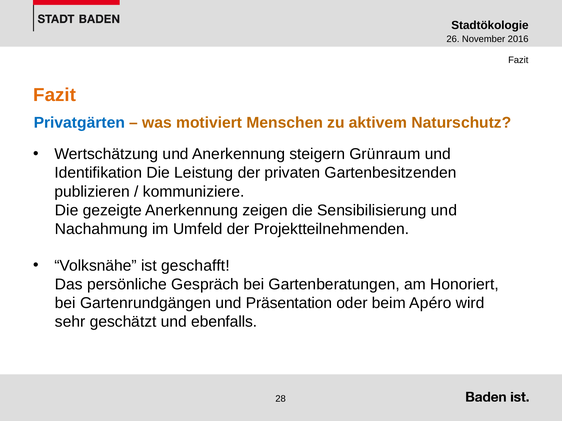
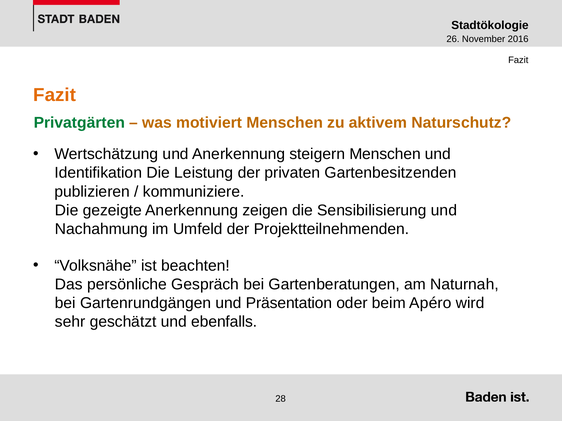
Privatgärten colour: blue -> green (79, 123)
steigern Grünraum: Grünraum -> Menschen (385, 154)
geschafft: geschafft -> beachten (195, 266)
Honoriert: Honoriert -> Naturnah (464, 285)
